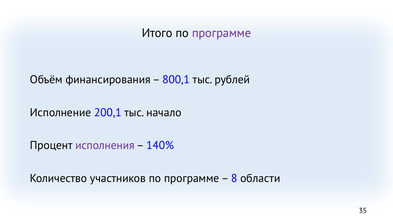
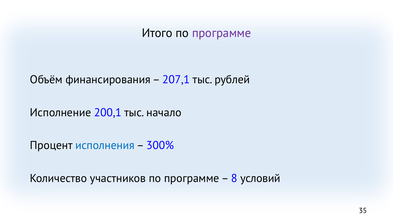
800,1: 800,1 -> 207,1 (176, 80)
исполнения colour: purple -> blue (105, 145)
140%: 140% -> 300% (160, 145)
области: области -> условий (260, 178)
